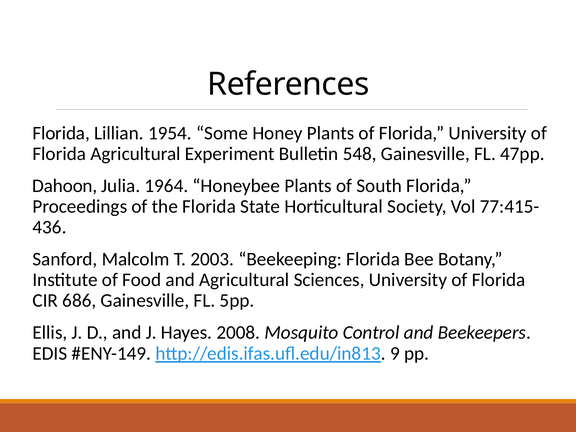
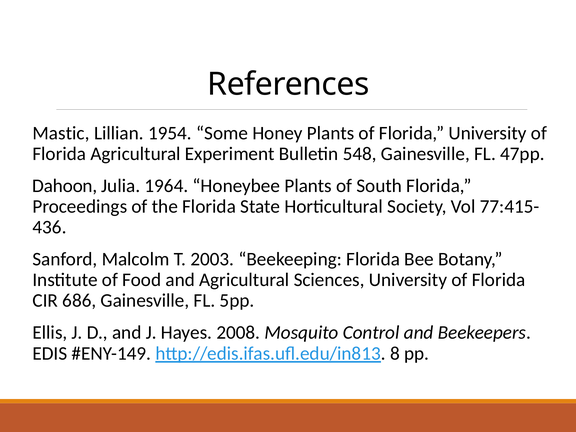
Florida: Florida -> Mastic (61, 133)
9: 9 -> 8 (395, 354)
